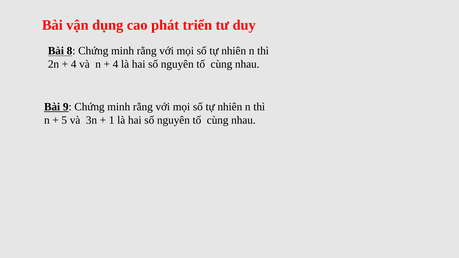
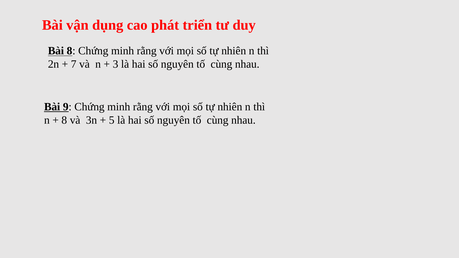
4: 4 -> 7 (74, 64)
4: 4 -> 3 (115, 64)
5: 5 -> 8 (64, 120)
1: 1 -> 5 (112, 120)
